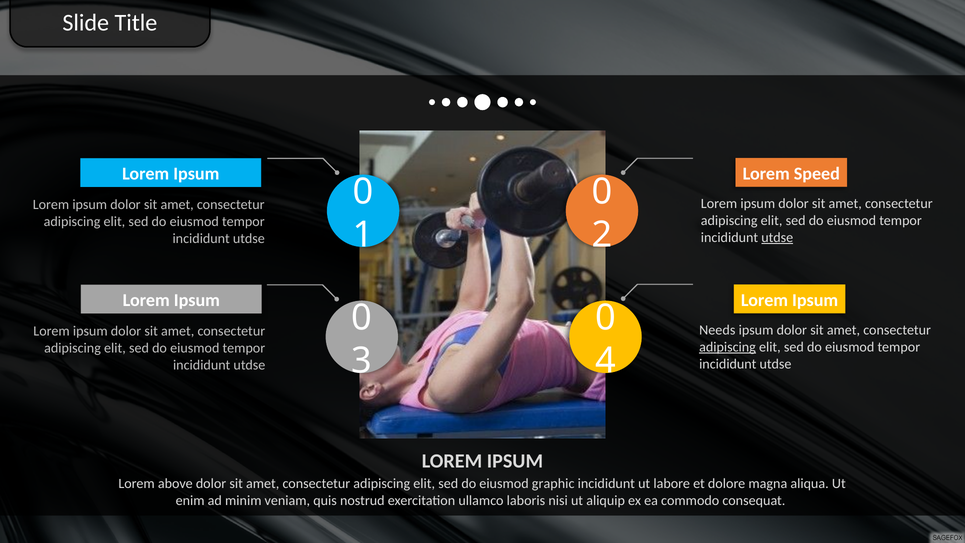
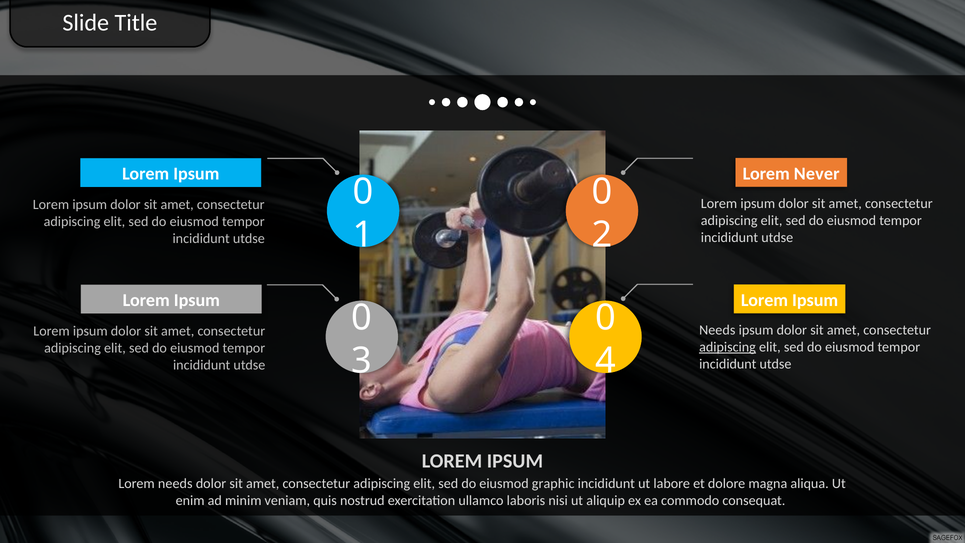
Speed: Speed -> Never (817, 174)
utdse underline: present -> none (777, 237)
Lorem above: above -> needs (175, 484)
